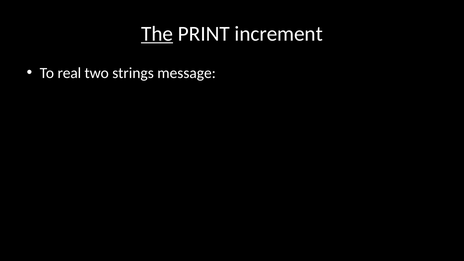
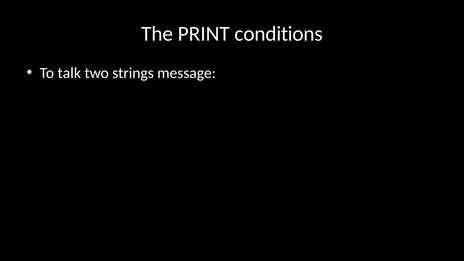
The underline: present -> none (157, 34)
increment: increment -> conditions (279, 34)
real: real -> talk (69, 73)
